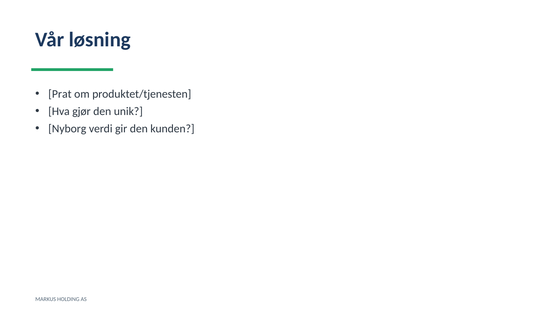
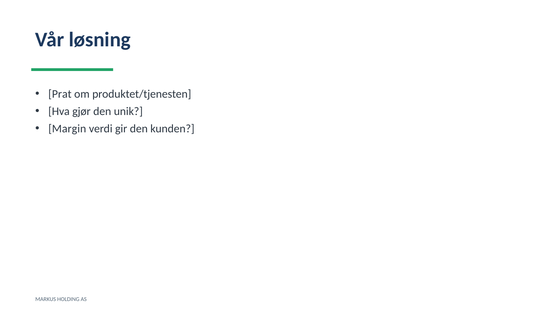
Nyborg: Nyborg -> Margin (67, 129)
